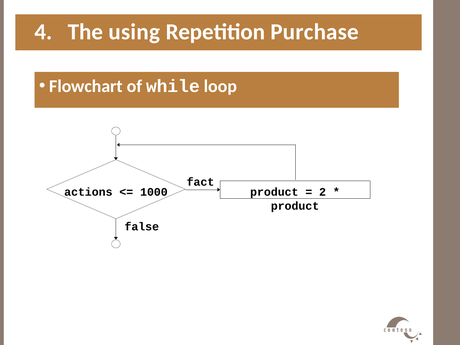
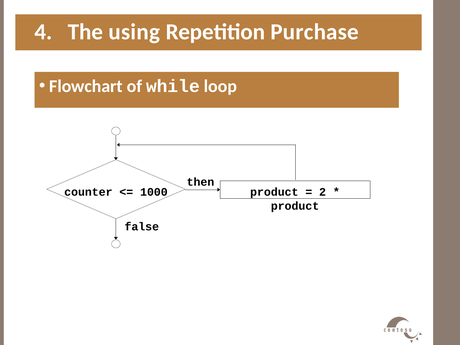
fact: fact -> then (200, 182)
actions: actions -> counter (88, 192)
